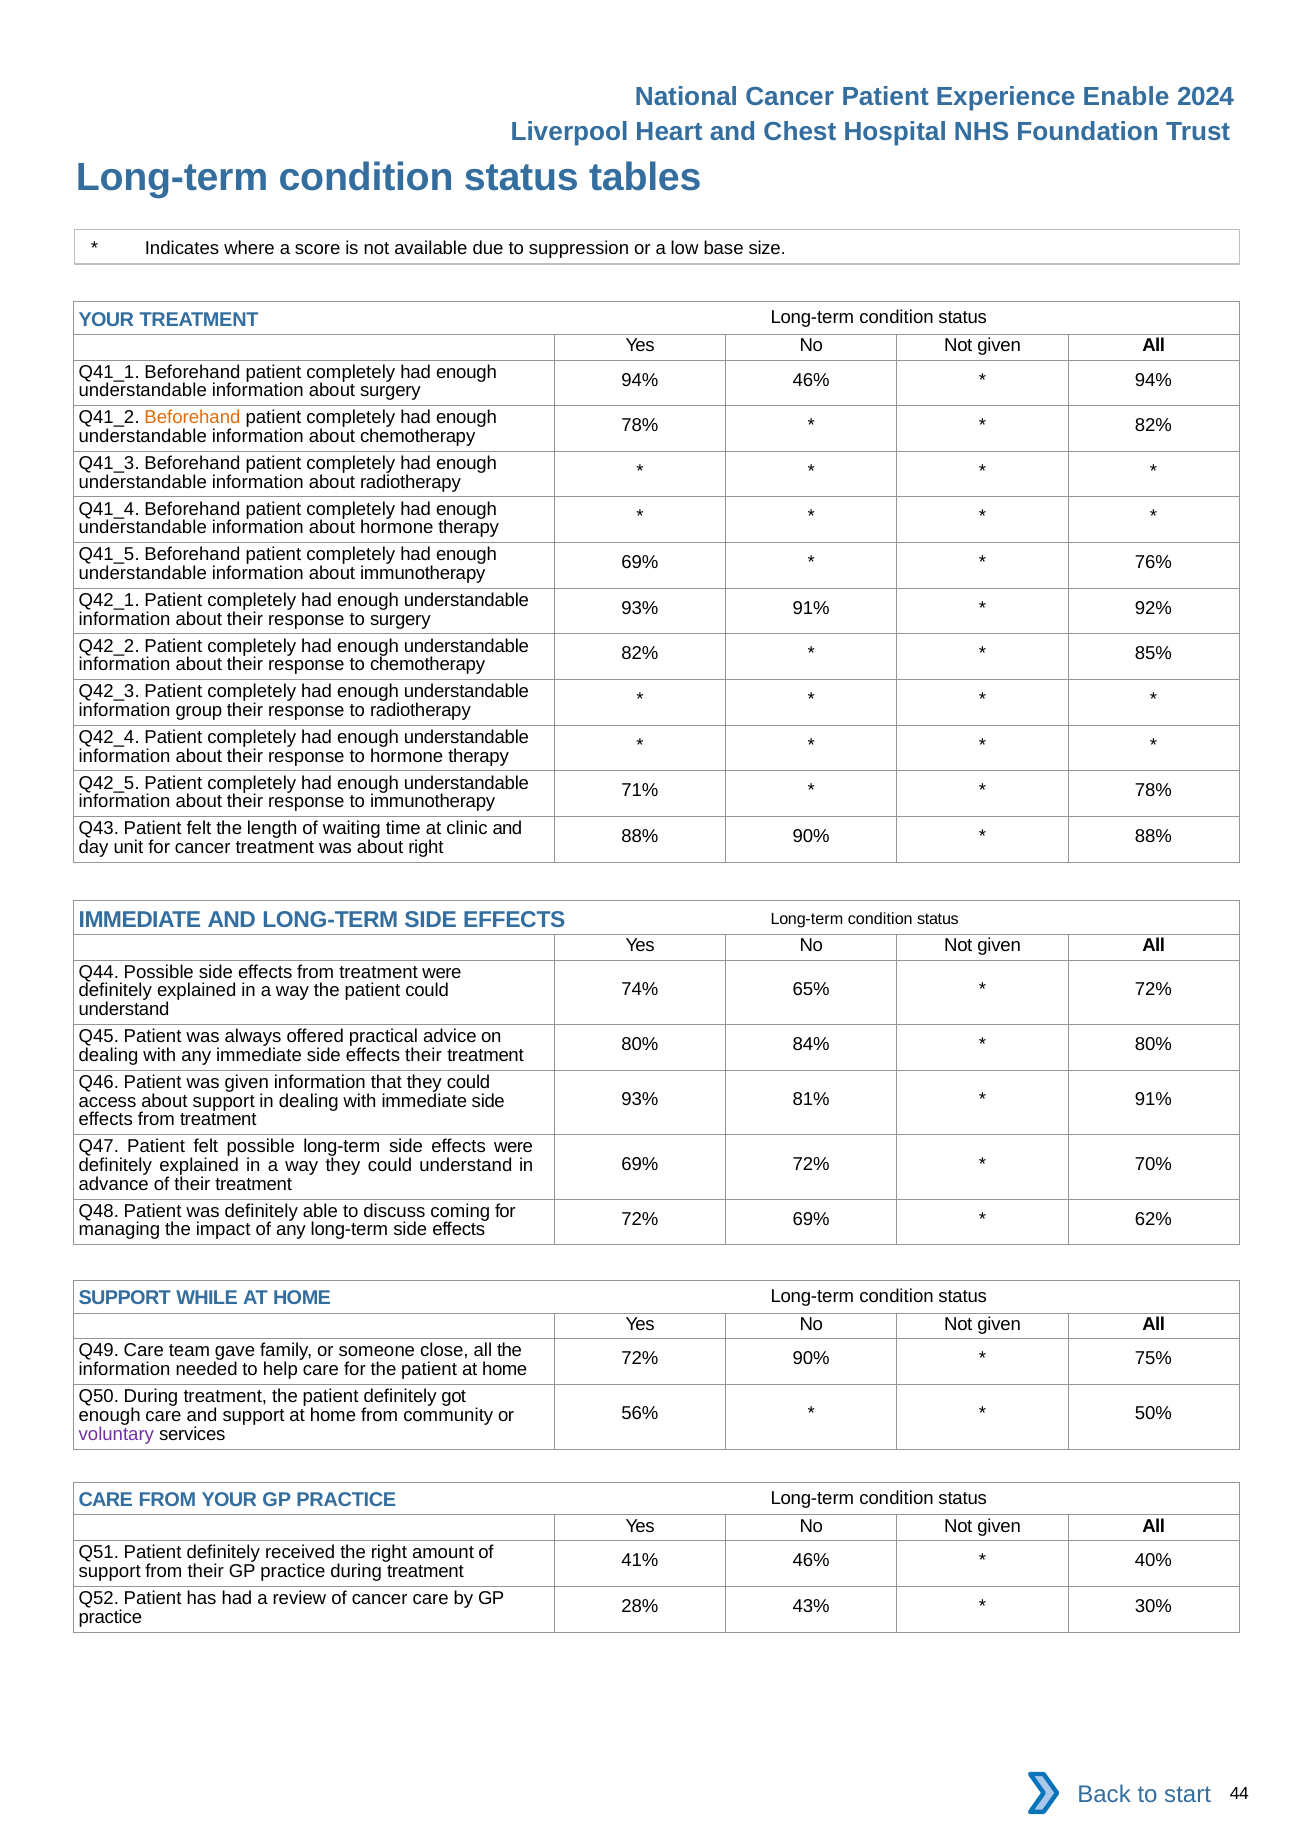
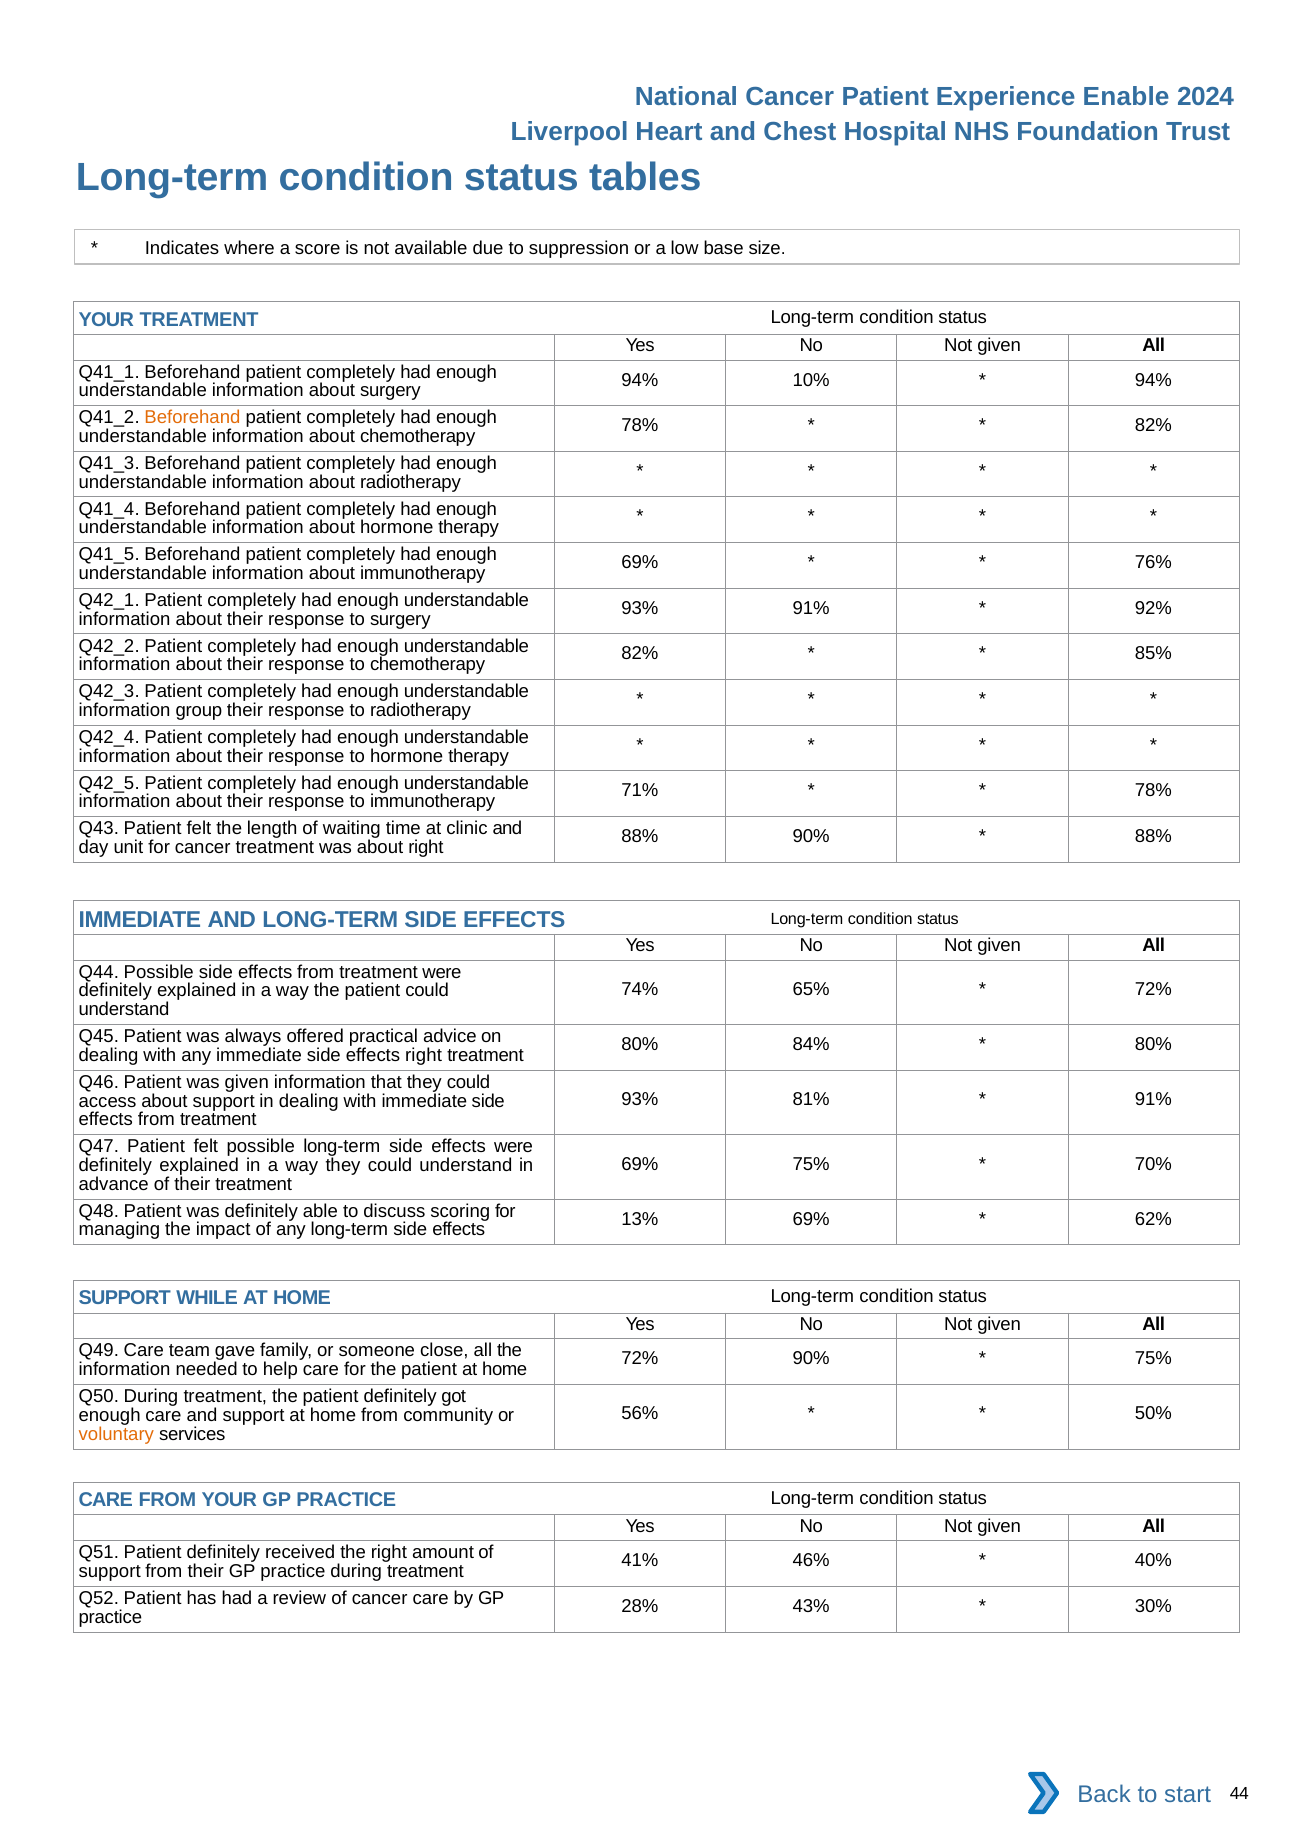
94% 46%: 46% -> 10% (811, 380)
effects their: their -> right (424, 1055)
69% 72%: 72% -> 75% (811, 1164)
coming: coming -> scoring (460, 1211)
72%: 72% -> 13% (640, 1219)
voluntary colour: purple -> orange (116, 1434)
